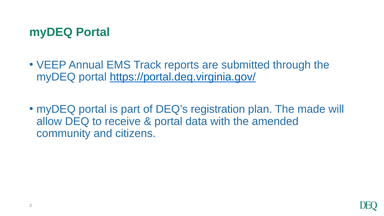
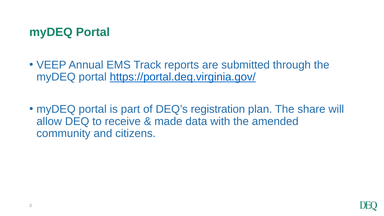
made: made -> share (311, 109)
portal: portal -> made (168, 121)
